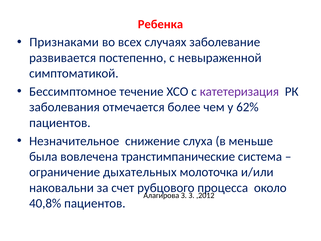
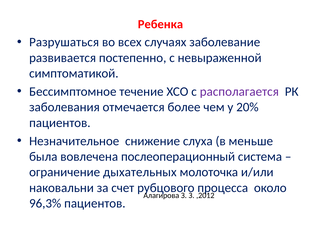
Признаками: Признаками -> Разрушаться (64, 42)
катетеризация: катетеризация -> располагается (239, 92)
62%: 62% -> 20% (247, 107)
транстимпанические: транстимпанические -> послеоперационный (178, 157)
40,8%: 40,8% -> 96,3% (45, 203)
